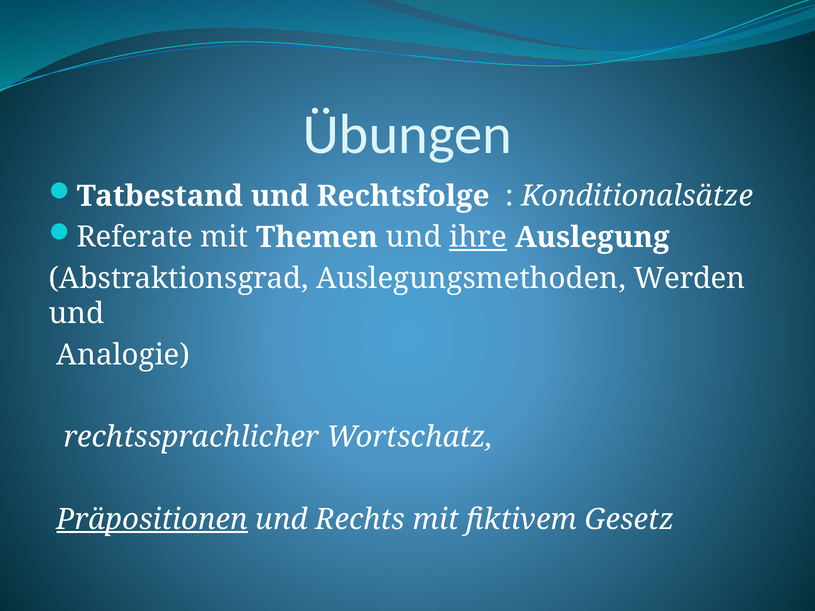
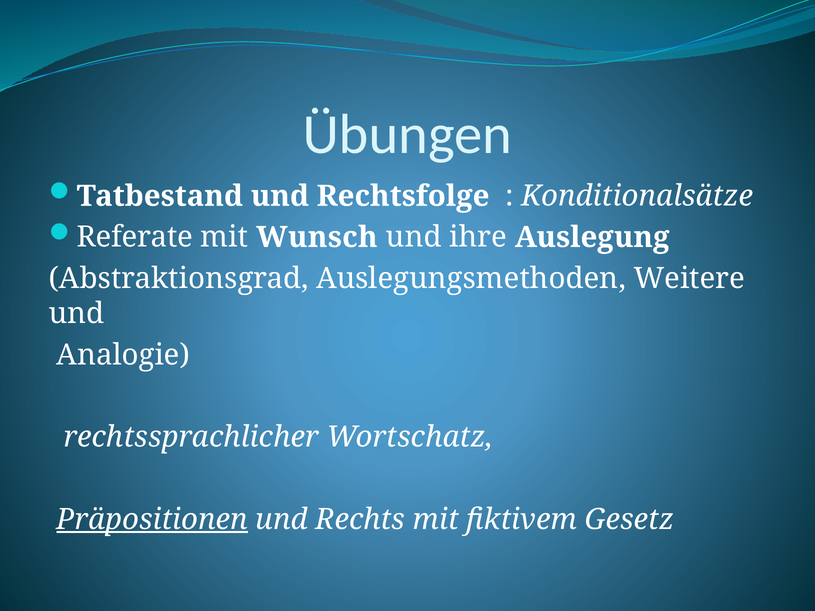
Themen: Themen -> Wunsch (317, 237)
ihre underline: present -> none (478, 237)
Werden: Werden -> Weitere (689, 279)
